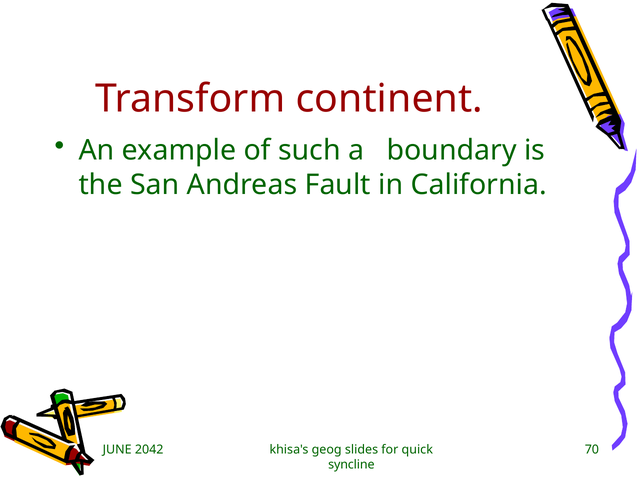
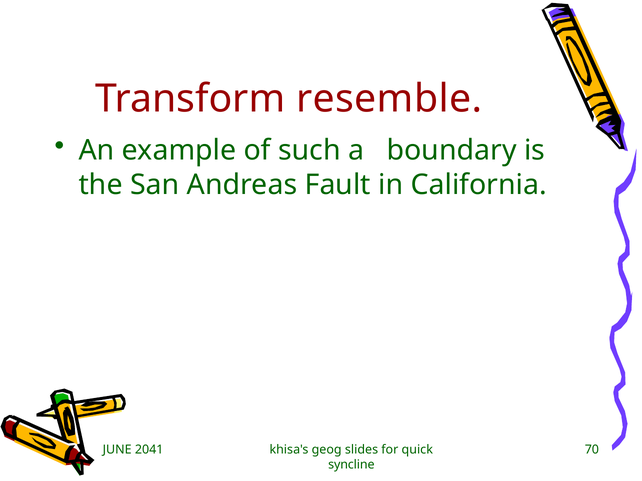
continent: continent -> resemble (389, 99)
2042: 2042 -> 2041 (149, 450)
